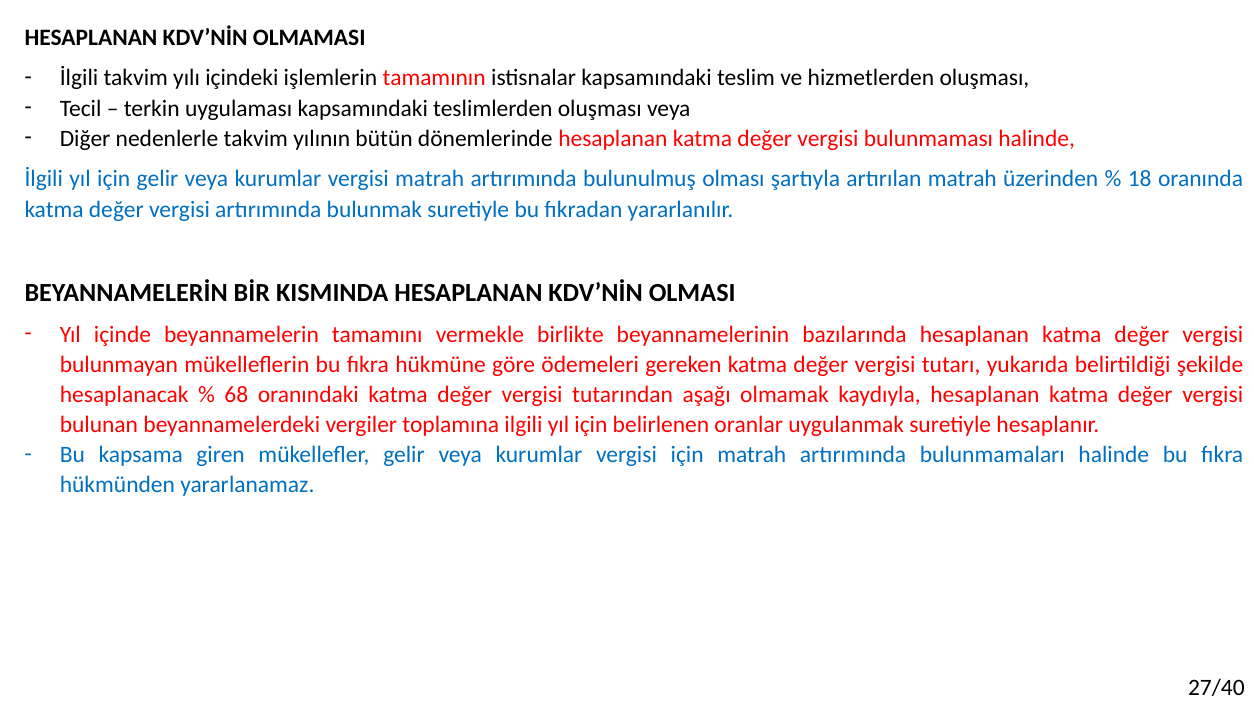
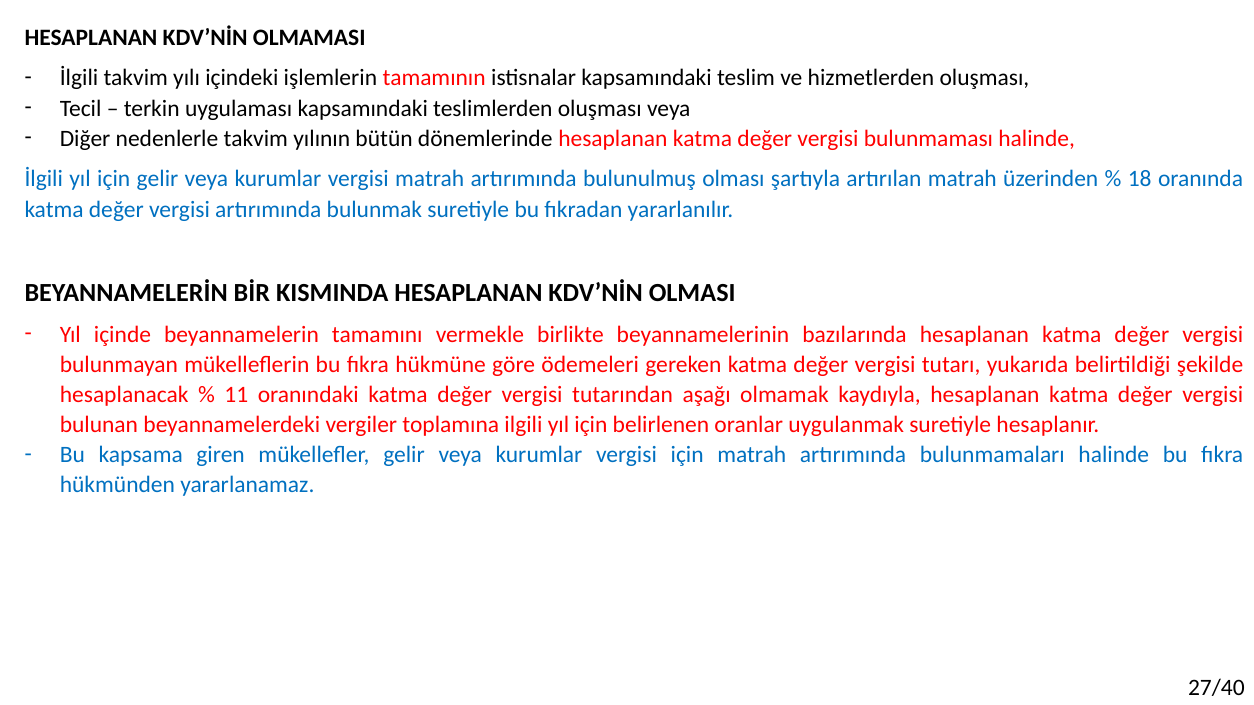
68: 68 -> 11 (236, 395)
